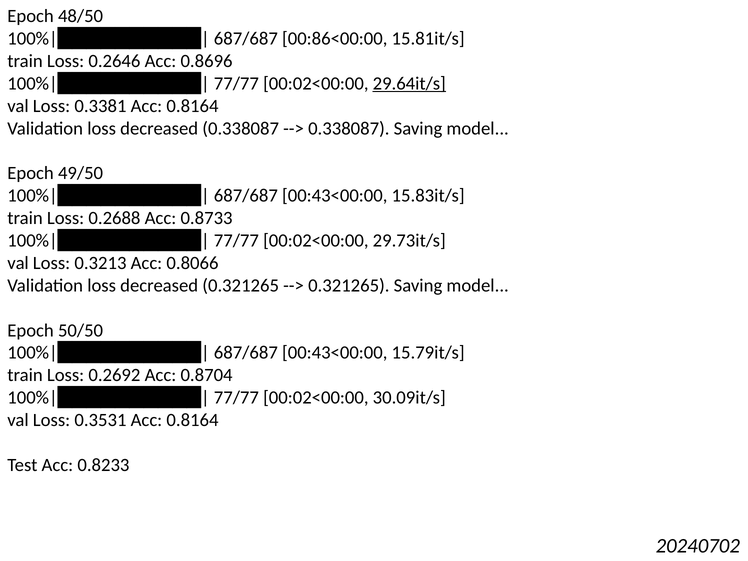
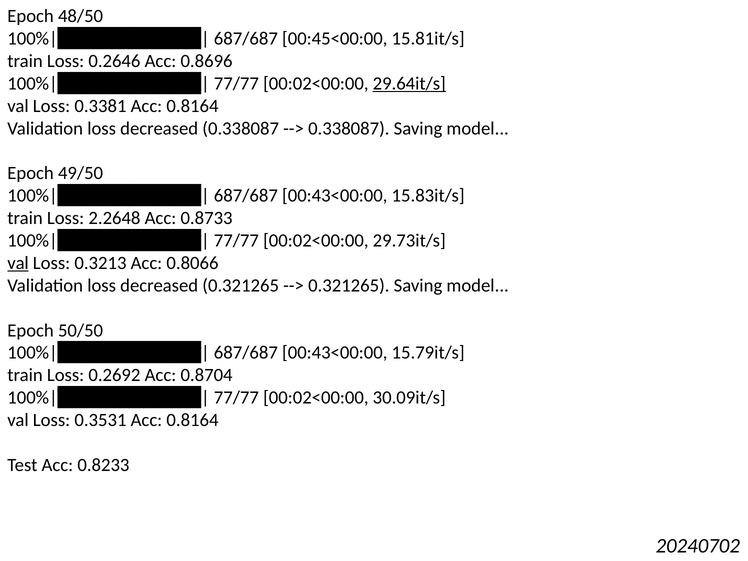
00:86<00:00: 00:86<00:00 -> 00:45<00:00 (335, 39)
0.2688: 0.2688 -> 2.2648 (114, 218)
val underline: none -> present (18, 263)
